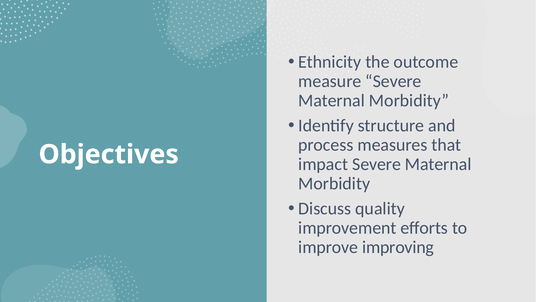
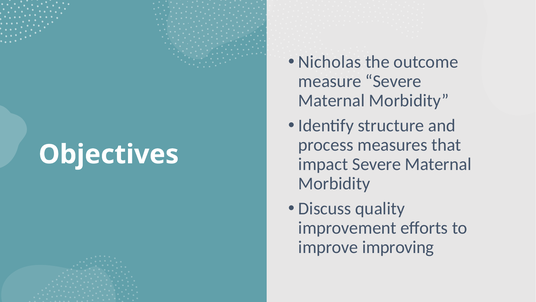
Ethnicity: Ethnicity -> Nicholas (330, 62)
